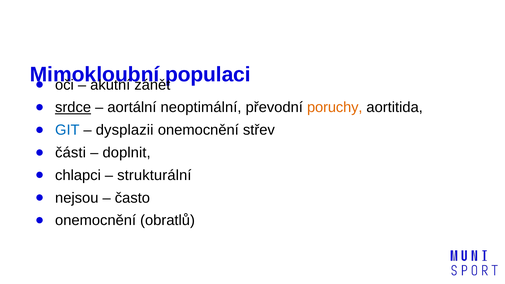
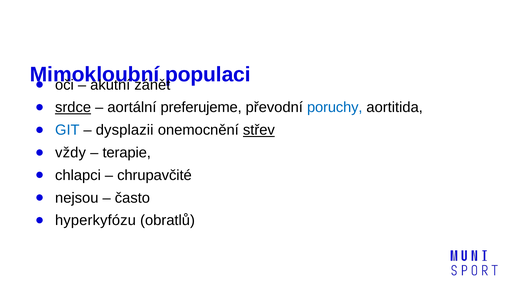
neoptimální: neoptimální -> preferujeme (201, 107)
poruchy colour: orange -> blue (335, 107)
střev underline: none -> present (259, 130)
části: části -> vždy (71, 153)
doplnit: doplnit -> terapie (127, 153)
strukturální: strukturální -> chrupavčité (154, 175)
onemocnění: onemocnění -> hyperkyfózu (95, 221)
